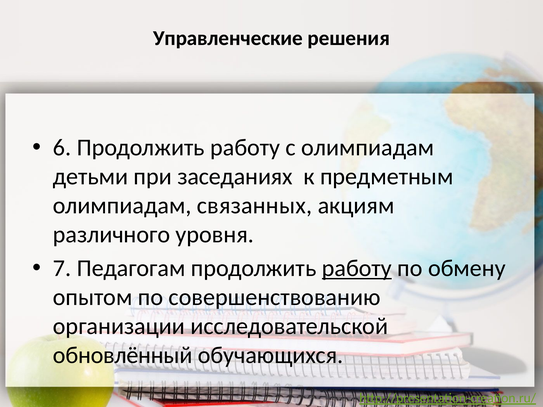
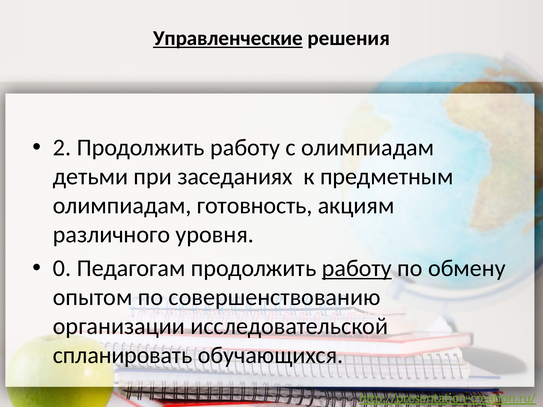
Управленческие underline: none -> present (228, 38)
6: 6 -> 2 (62, 148)
связанных: связанных -> готовность (255, 206)
7: 7 -> 0 (62, 269)
обновлённый: обновлённый -> спланировать (123, 356)
